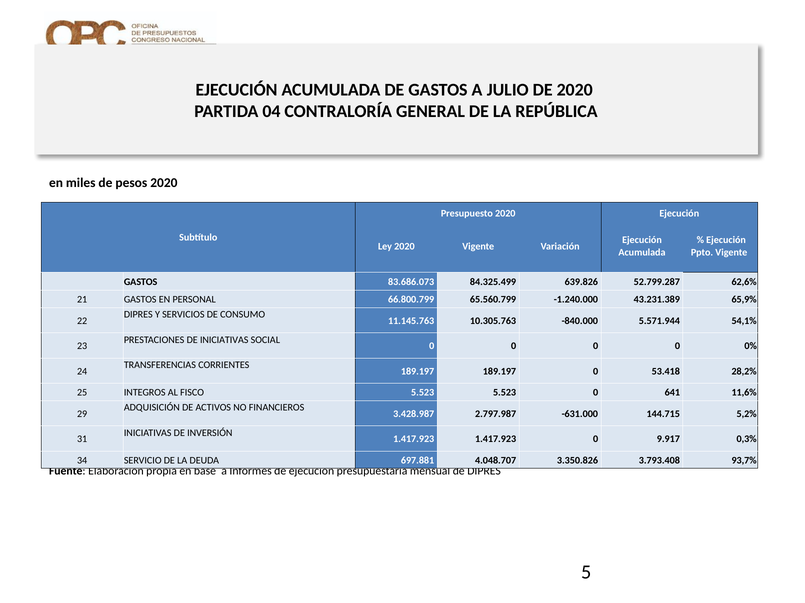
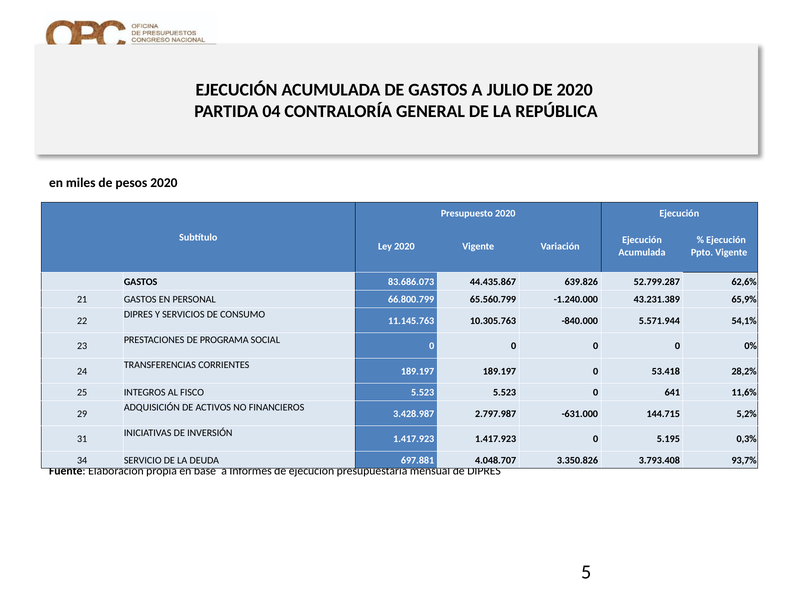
84.325.499: 84.325.499 -> 44.435.867 (493, 282)
DE INICIATIVAS: INICIATIVAS -> PROGRAMA (224, 340)
9.917: 9.917 -> 5.195 (668, 440)
